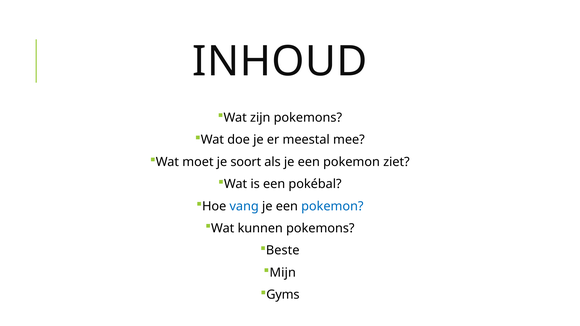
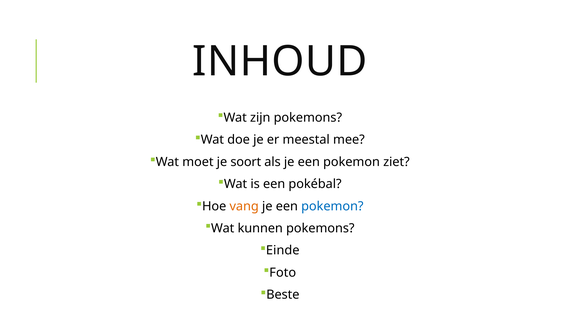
vang colour: blue -> orange (244, 206)
Beste: Beste -> Einde (283, 251)
Mijn: Mijn -> Foto (283, 273)
Gyms: Gyms -> Beste (283, 295)
